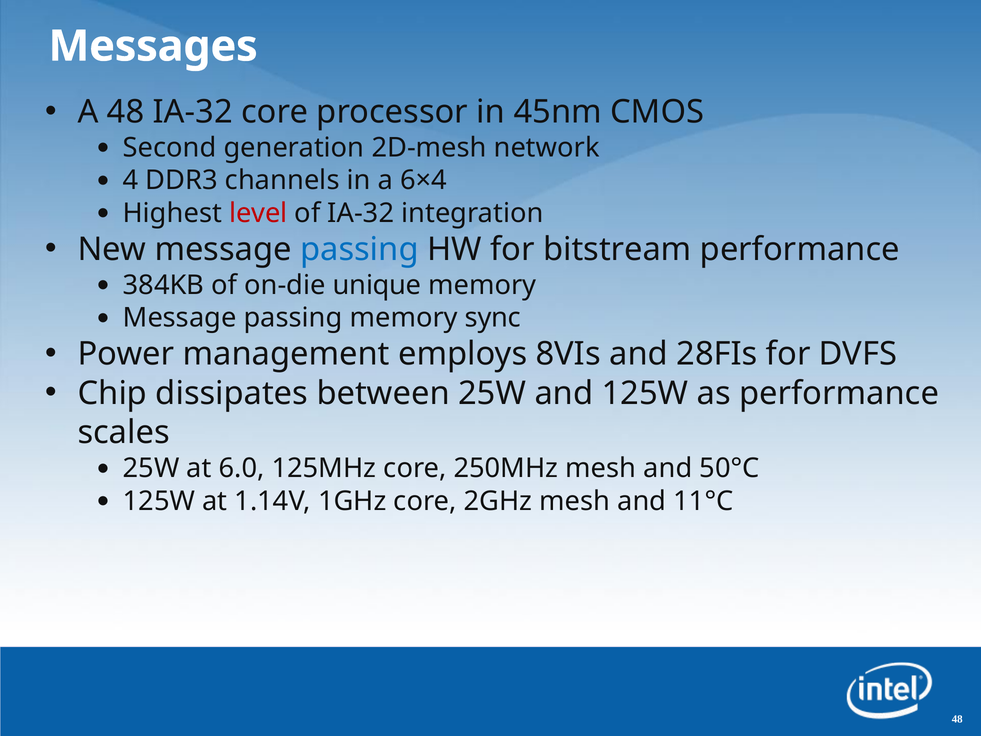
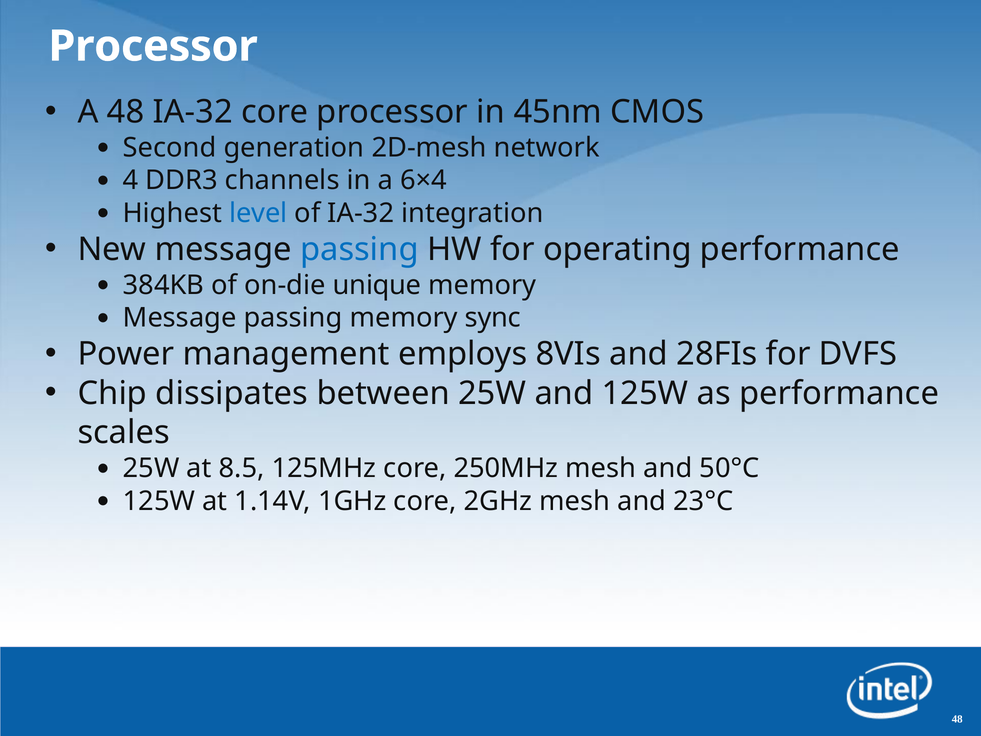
Messages: Messages -> Processor (153, 46)
level colour: red -> blue (258, 213)
bitstream: bitstream -> operating (617, 249)
6.0: 6.0 -> 8.5 (242, 468)
11°C: 11°C -> 23°C (703, 501)
